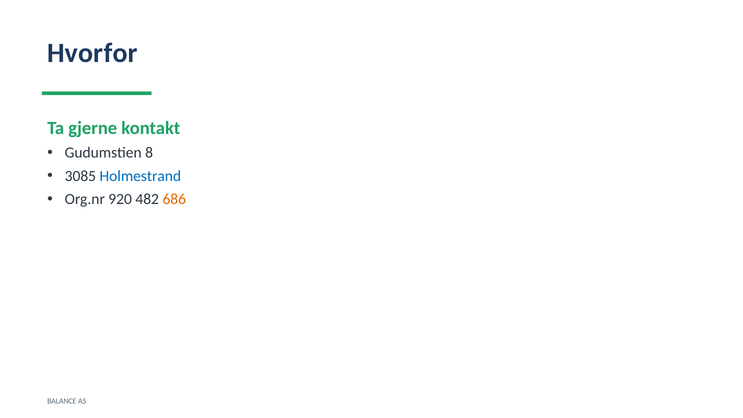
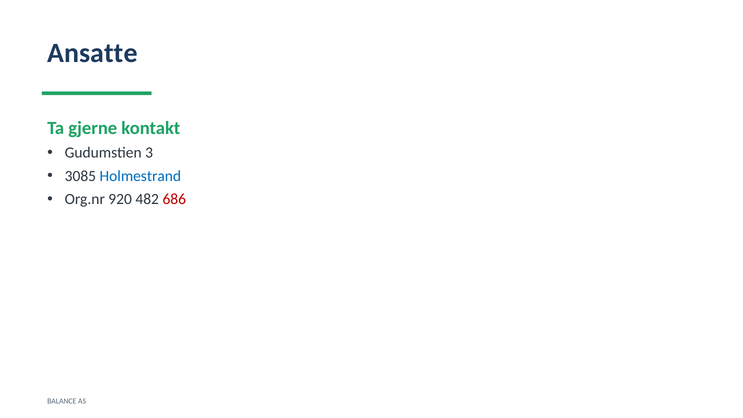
Hvorfor: Hvorfor -> Ansatte (92, 53)
8: 8 -> 3 (149, 153)
686 colour: orange -> red (174, 199)
